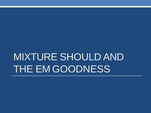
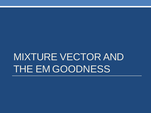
SHOULD: SHOULD -> VECTOR (81, 57)
